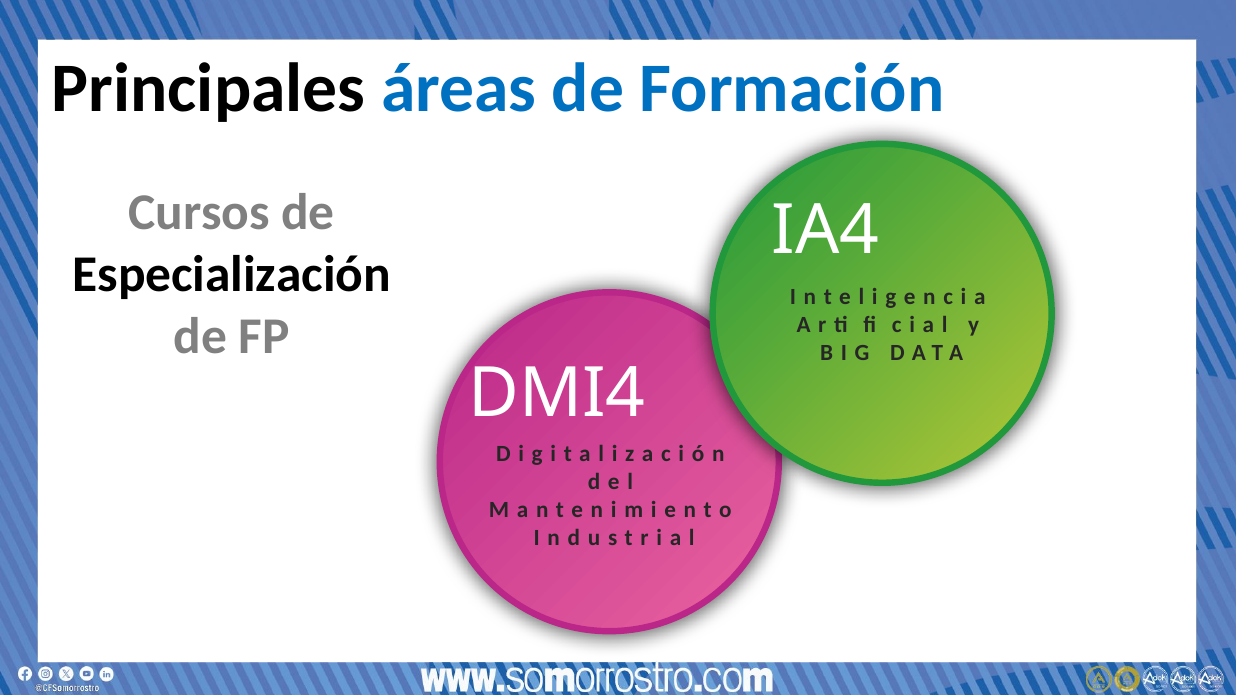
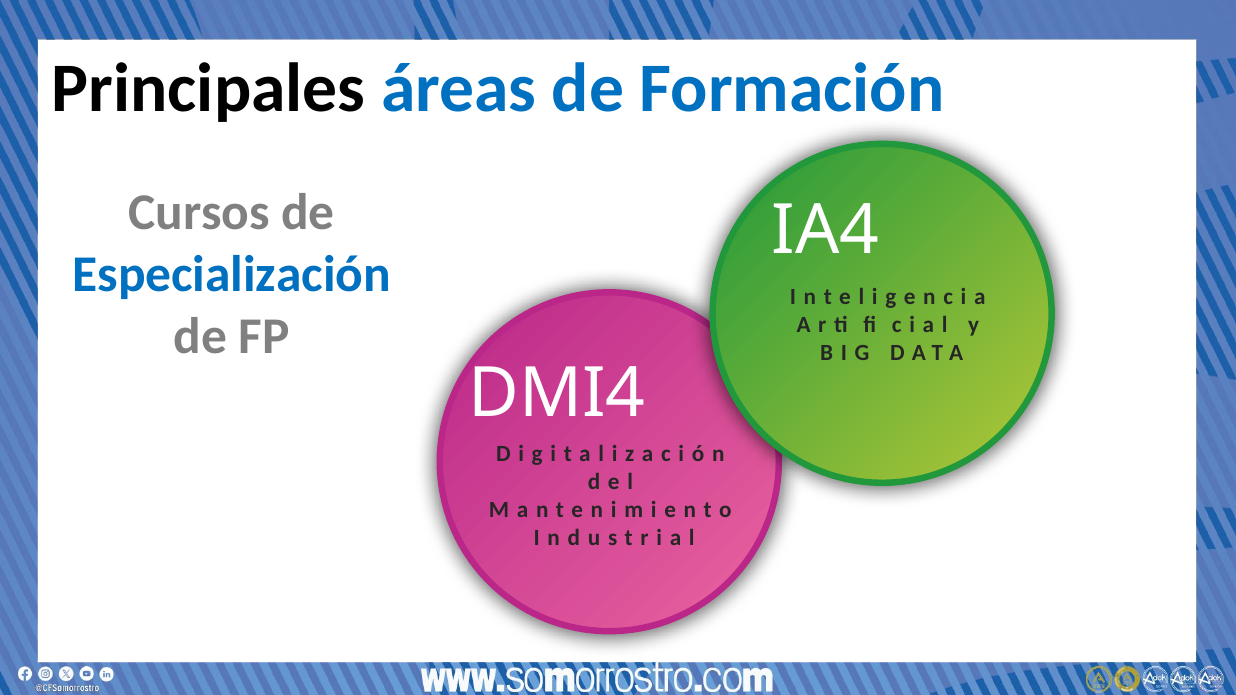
Especialización colour: black -> blue (232, 275)
